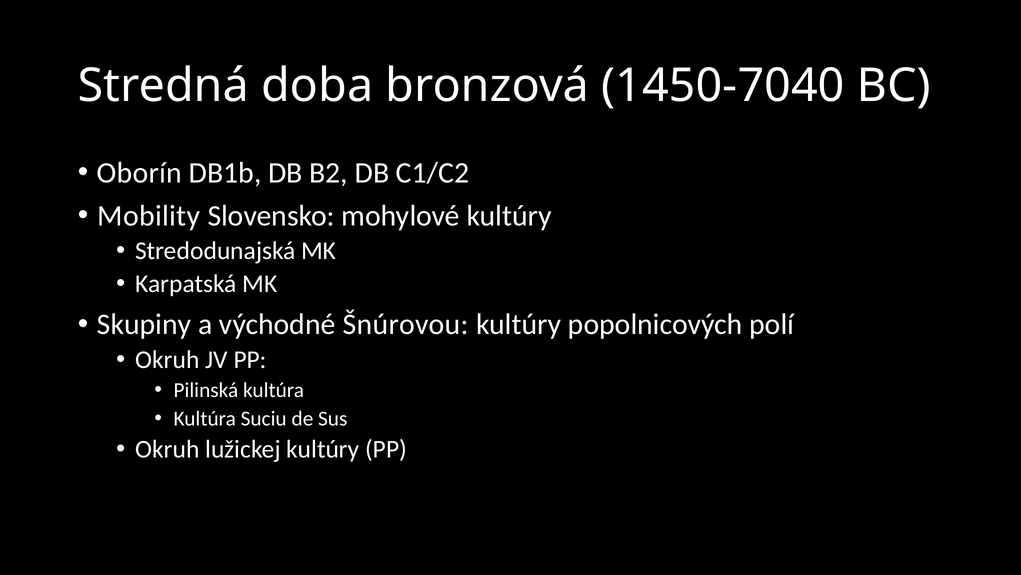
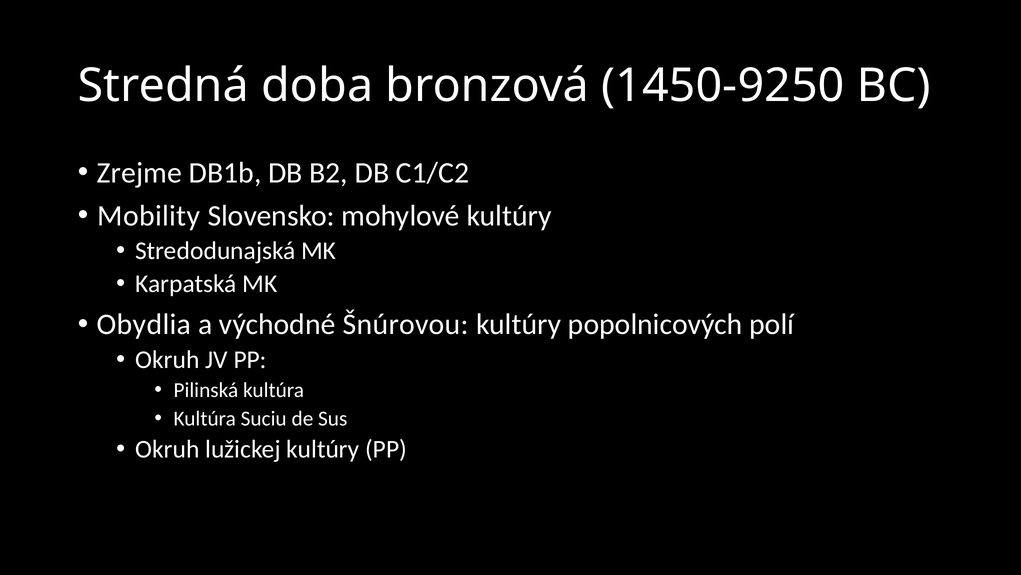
1450-7040: 1450-7040 -> 1450-9250 (723, 86)
Oborín: Oborín -> Zrejme (140, 173)
Skupiny: Skupiny -> Obydlia (144, 324)
